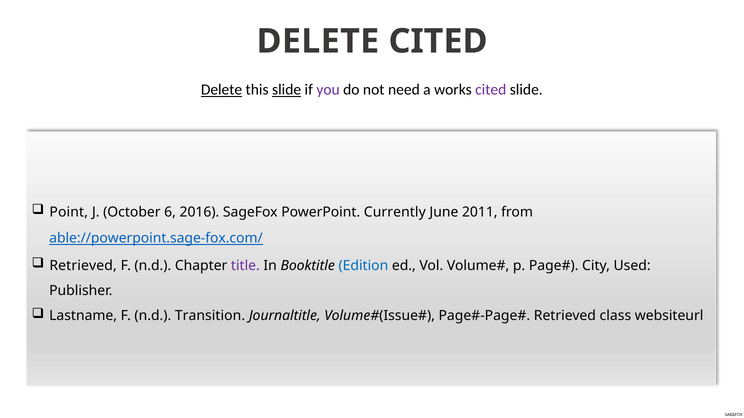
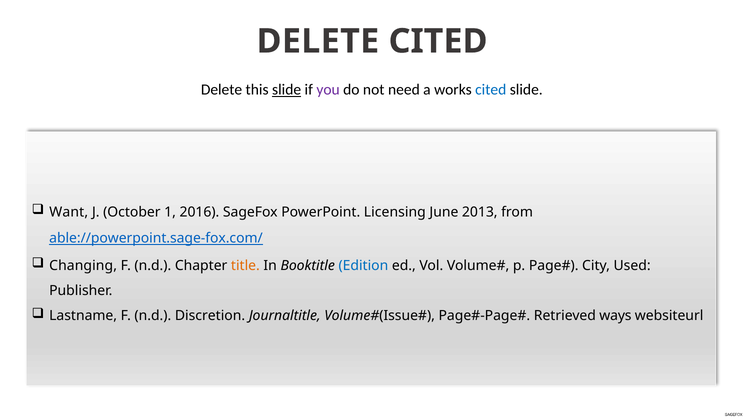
Delete underline: present -> none (222, 90)
cited colour: purple -> blue (491, 90)
Point: Point -> Want (69, 212)
6: 6 -> 1 (170, 212)
Currently: Currently -> Licensing (395, 212)
2011: 2011 -> 2013 (480, 212)
Retrieved: Retrieved -> Changing (83, 266)
title colour: purple -> orange (245, 266)
Transition: Transition -> Discretion (210, 316)
class: class -> ways (615, 316)
